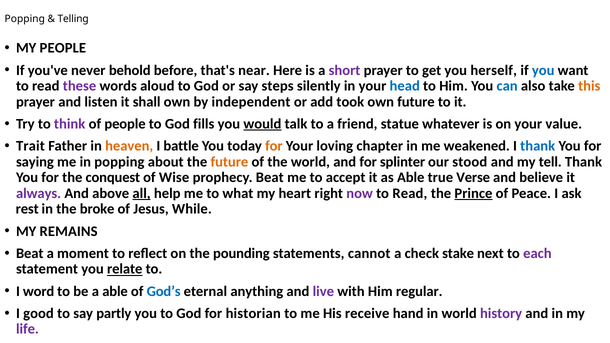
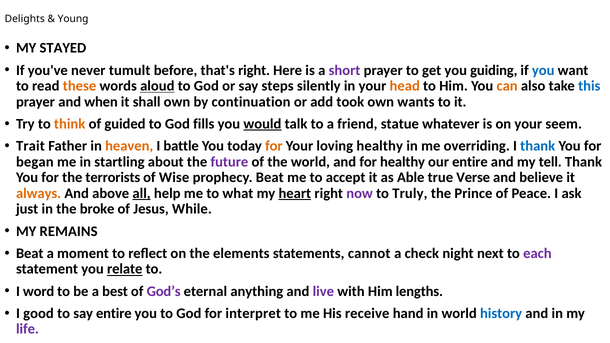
Popping: Popping -> Delights (25, 19)
Telling: Telling -> Young (73, 19)
MY PEOPLE: PEOPLE -> STAYED (63, 48)
behold: behold -> tumult (130, 70)
that's near: near -> right (254, 70)
herself: herself -> guiding (494, 70)
these colour: purple -> orange (80, 86)
aloud underline: none -> present (157, 86)
head colour: blue -> orange (405, 86)
can colour: blue -> orange (507, 86)
this colour: orange -> blue (589, 86)
listen: listen -> when (101, 102)
independent: independent -> continuation (251, 102)
own future: future -> wants (416, 102)
think colour: purple -> orange (70, 124)
of people: people -> guided (125, 124)
value: value -> seem (564, 124)
loving chapter: chapter -> healthy (380, 146)
weakened: weakened -> overriding (477, 146)
saying: saying -> began (35, 162)
in popping: popping -> startling (119, 162)
future colour: orange -> purple (229, 162)
for splinter: splinter -> healthy (403, 162)
our stood: stood -> entire (470, 162)
conquest: conquest -> terrorists (113, 178)
always colour: purple -> orange (39, 193)
heart underline: none -> present (295, 193)
Read: Read -> Truly (410, 193)
Prince underline: present -> none (473, 193)
rest: rest -> just (27, 209)
pounding: pounding -> elements (241, 253)
stake: stake -> night (458, 253)
a able: able -> best (115, 291)
God’s colour: blue -> purple (164, 291)
regular: regular -> lengths (419, 291)
say partly: partly -> entire (114, 314)
historian: historian -> interpret (253, 314)
history colour: purple -> blue (501, 314)
